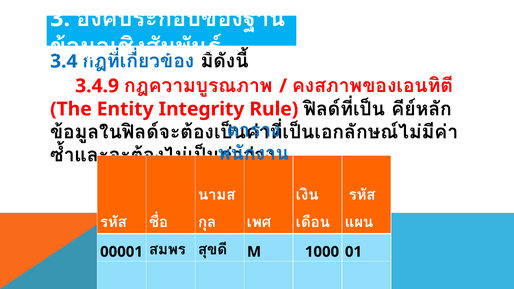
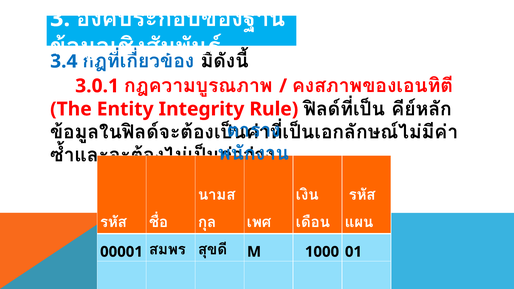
3.4.9: 3.4.9 -> 3.0.1 (97, 86)
